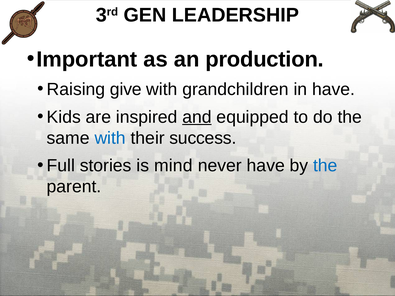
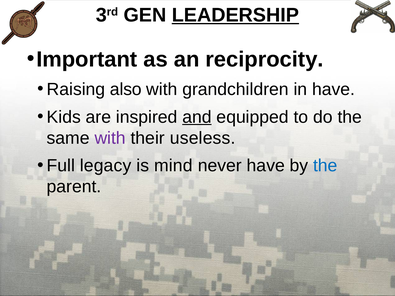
LEADERSHIP underline: none -> present (235, 15)
production: production -> reciprocity (264, 59)
give: give -> also (126, 89)
with colour: blue -> purple (110, 138)
success: success -> useless (203, 138)
stories: stories -> legacy (106, 166)
